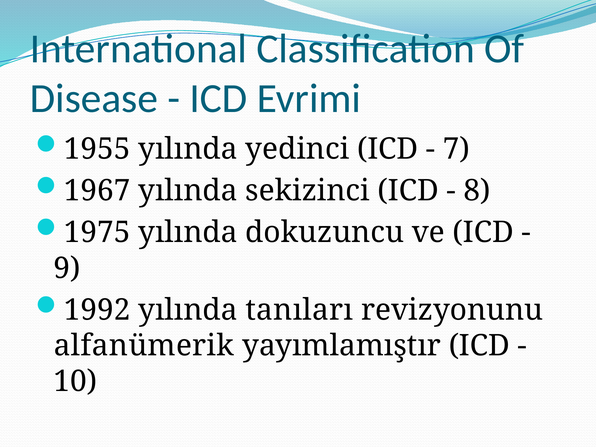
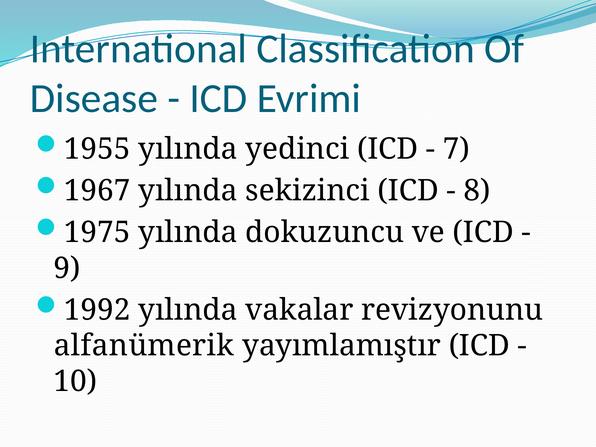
tanıları: tanıları -> vakalar (299, 310)
